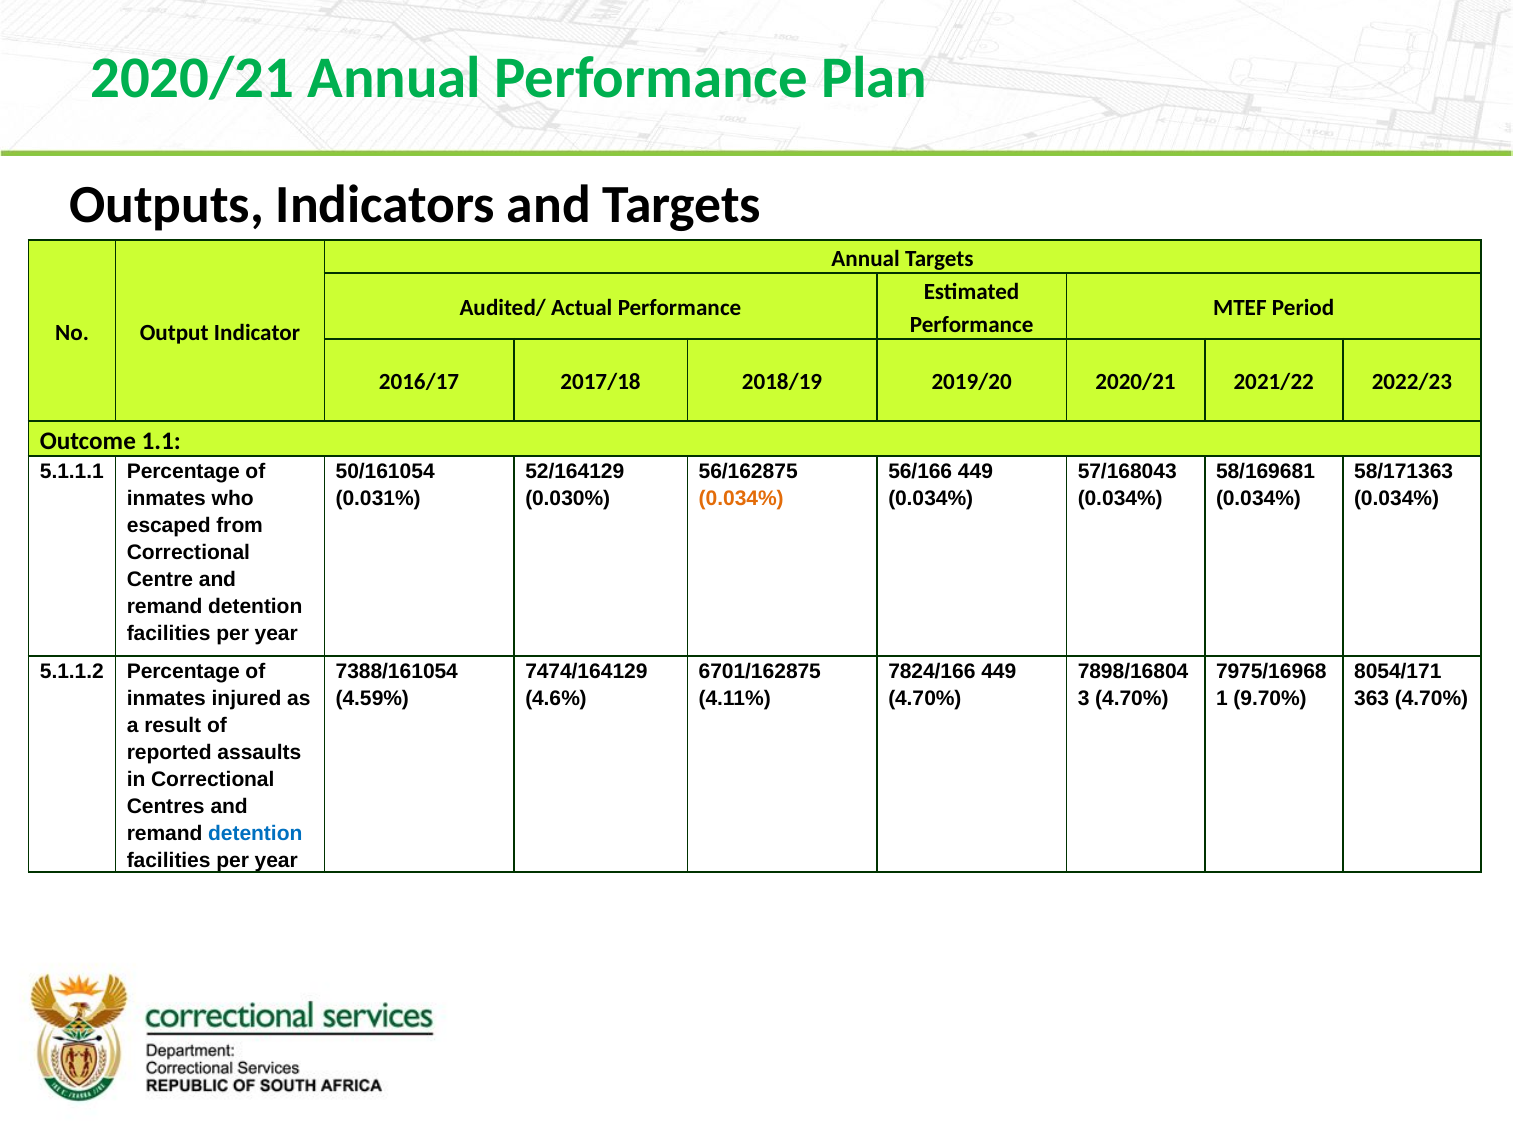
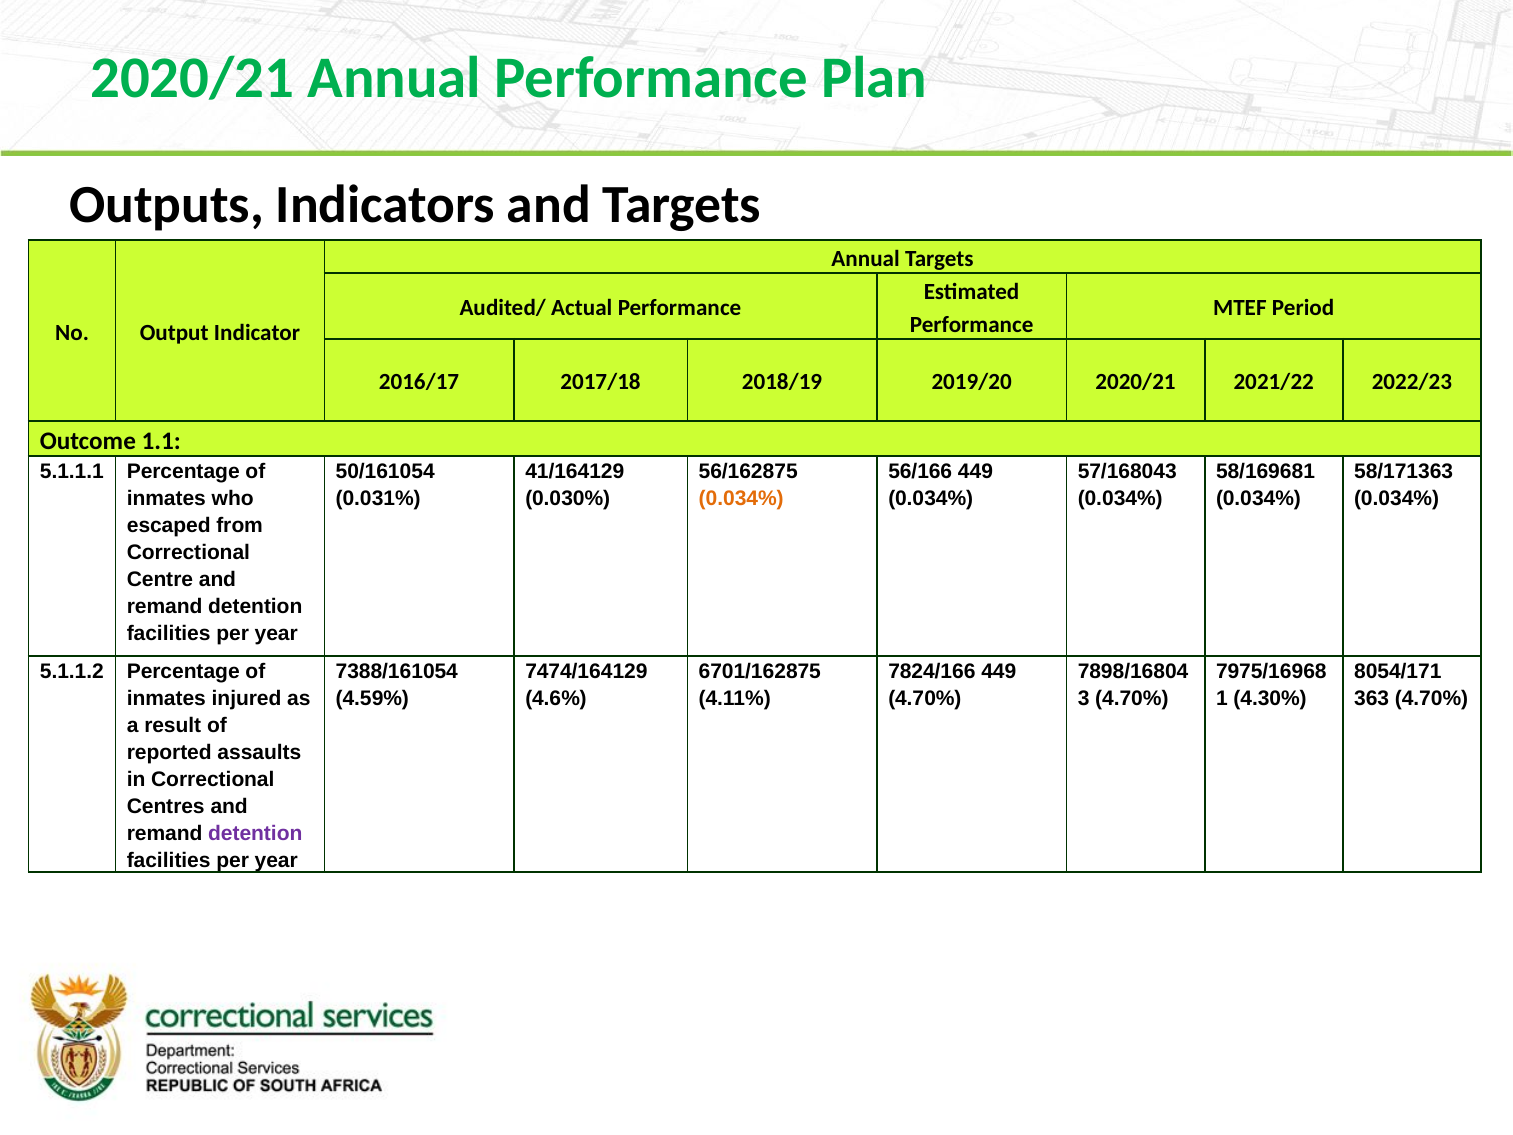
52/164129: 52/164129 -> 41/164129 (575, 472)
9.70%: 9.70% -> 4.30% (1270, 699)
detention colour: blue -> purple (255, 833)
